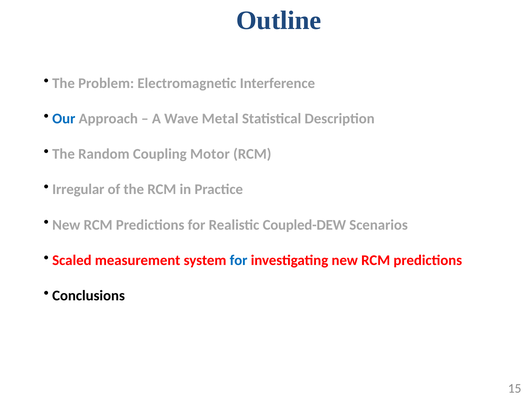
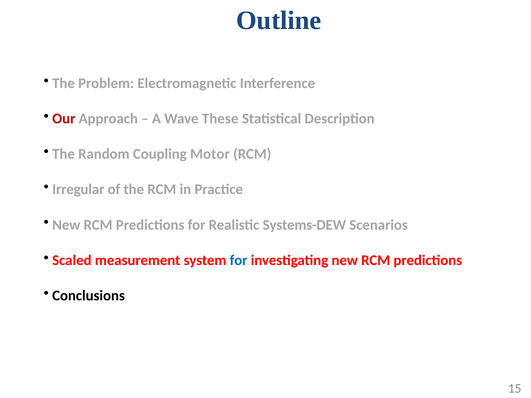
Our colour: blue -> red (64, 119)
Metal: Metal -> These (220, 119)
Coupled-DEW: Coupled-DEW -> Systems-DEW (304, 225)
